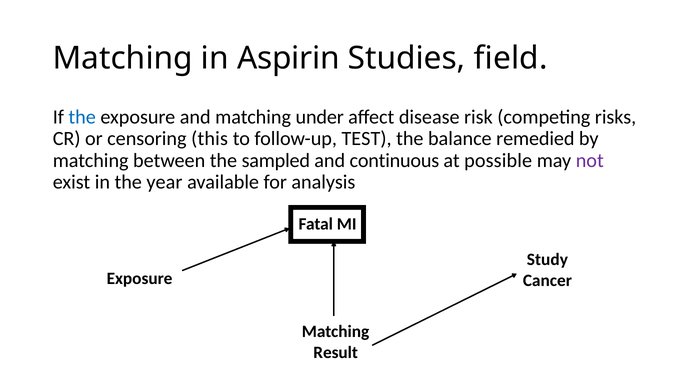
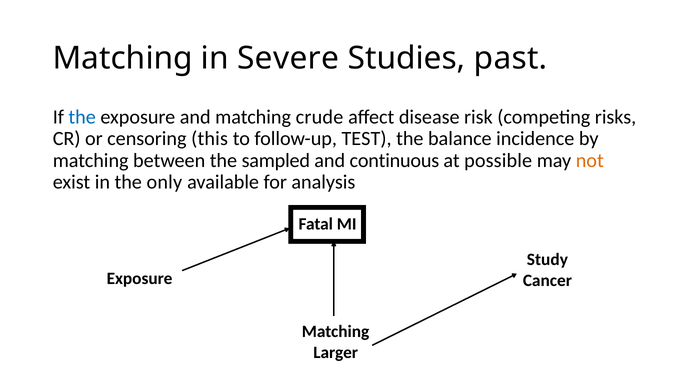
Aspirin: Aspirin -> Severe (288, 58)
field: field -> past (511, 58)
under: under -> crude (320, 117)
remedied: remedied -> incidence (535, 139)
not colour: purple -> orange (590, 160)
year: year -> only (164, 182)
Result: Result -> Larger (336, 353)
